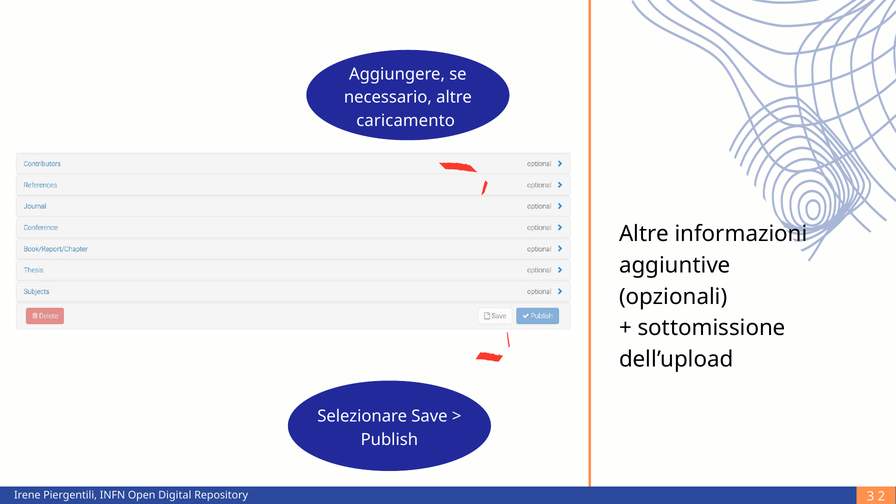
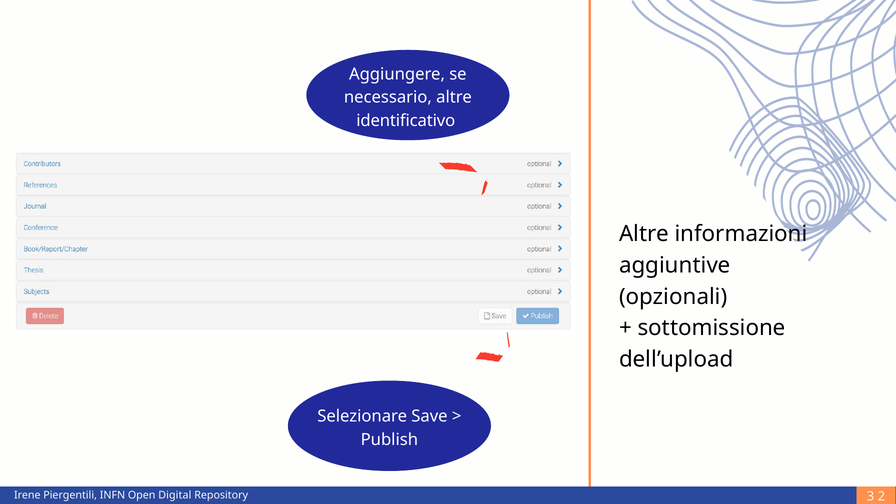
caricamento: caricamento -> identificativo (406, 121)
